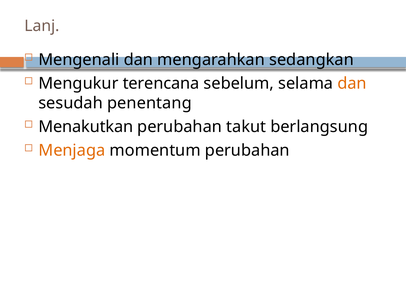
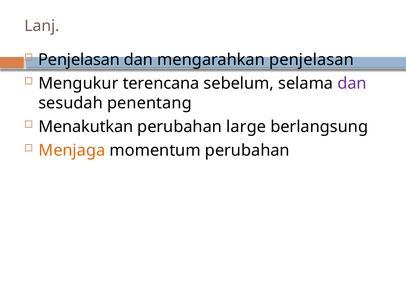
Mengenali: Mengenali -> Penjelasan (79, 60)
mengarahkan sedangkan: sedangkan -> penjelasan (311, 60)
dan colour: orange -> purple (352, 83)
takut: takut -> large (246, 126)
